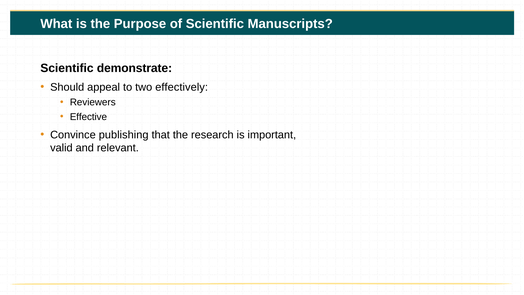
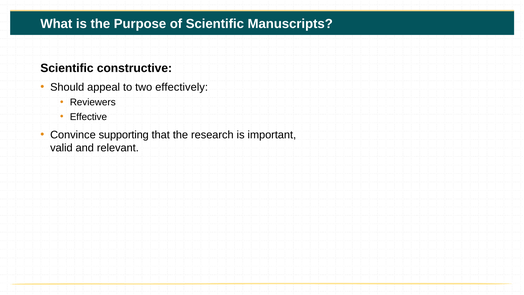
demonstrate: demonstrate -> constructive (134, 68)
publishing: publishing -> supporting (124, 135)
